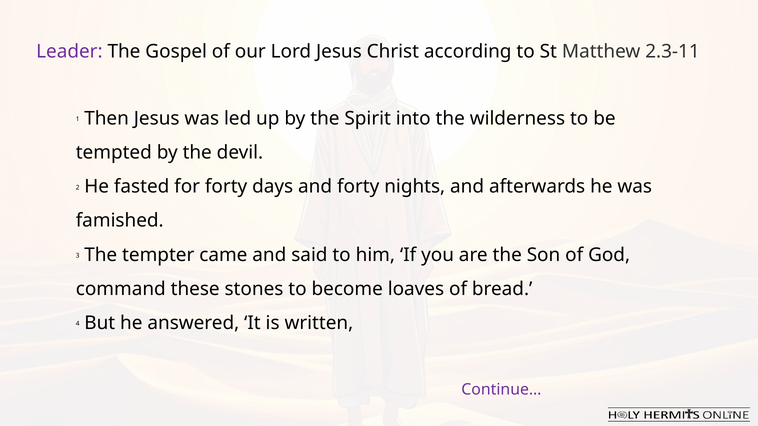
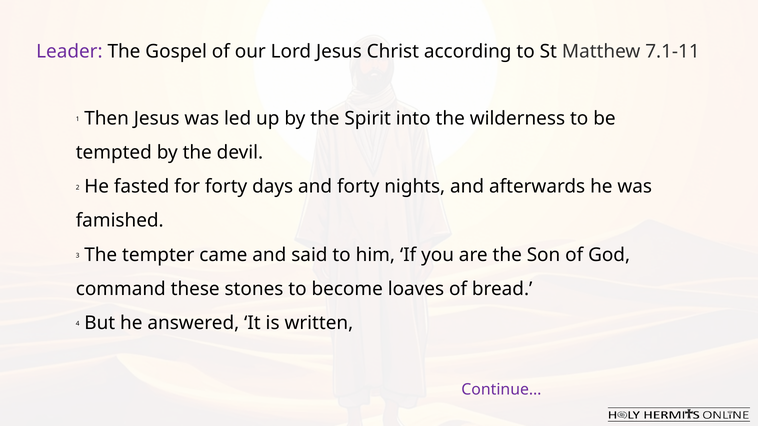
2.3-11: 2.3-11 -> 7.1-11 (673, 52)
